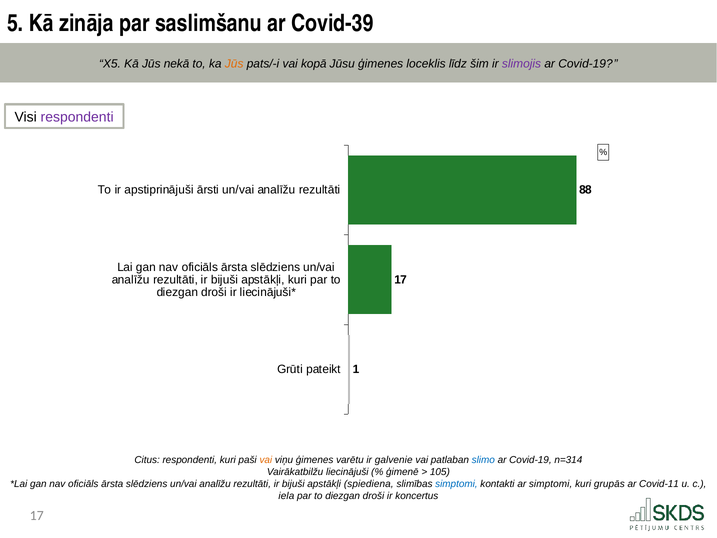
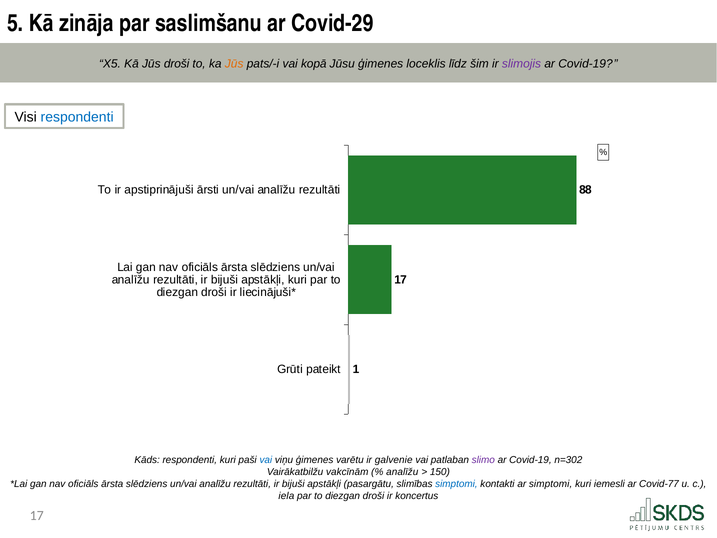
Covid-39: Covid-39 -> Covid-29 (332, 23)
Jūs nekā: nekā -> droši (177, 64)
respondenti colour: purple -> blue (77, 117)
Citus: Citus -> Kāds (147, 460)
vai colour: orange -> blue (266, 460)
slimo colour: blue -> purple (483, 460)
n=314: n=314 -> n=302 (568, 460)
liecinājuši: liecinājuši -> vakcīnām (347, 472)
ģimenē: ģimenē -> analīžu (402, 472)
105: 105 -> 150 (440, 472)
spiediena: spiediena -> pasargātu (369, 484)
grupās: grupās -> iemesli (609, 484)
Covid-11: Covid-11 -> Covid-77 (659, 484)
